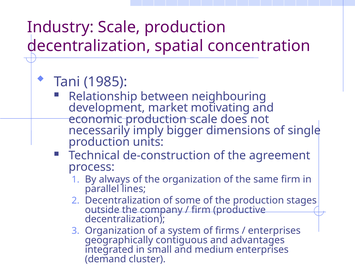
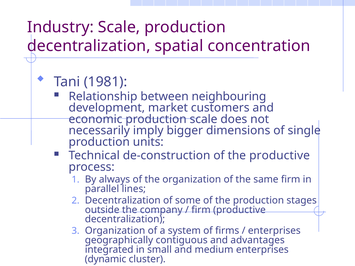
1985: 1985 -> 1981 (106, 82)
motivating: motivating -> customers (220, 108)
the agreement: agreement -> productive (280, 156)
demand: demand -> dynamic (106, 259)
